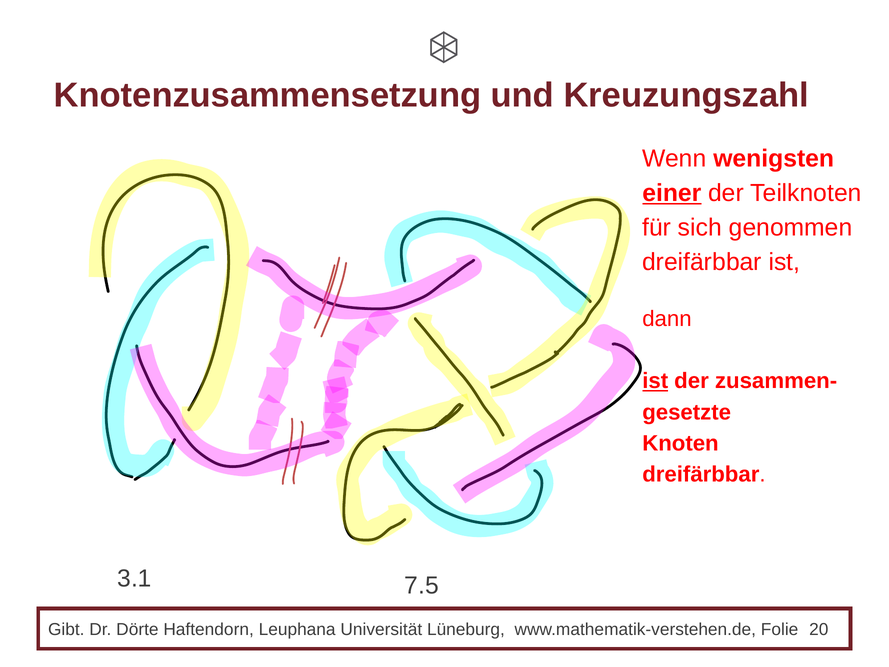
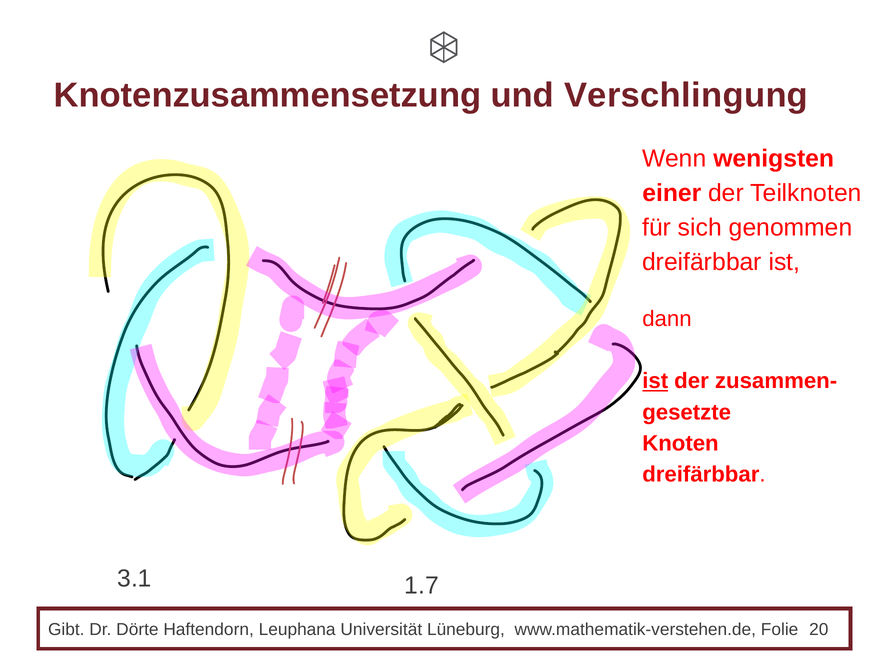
Kreuzungszahl: Kreuzungszahl -> Verschlingung (686, 95)
einer underline: present -> none (672, 193)
7.5: 7.5 -> 1.7 (422, 585)
